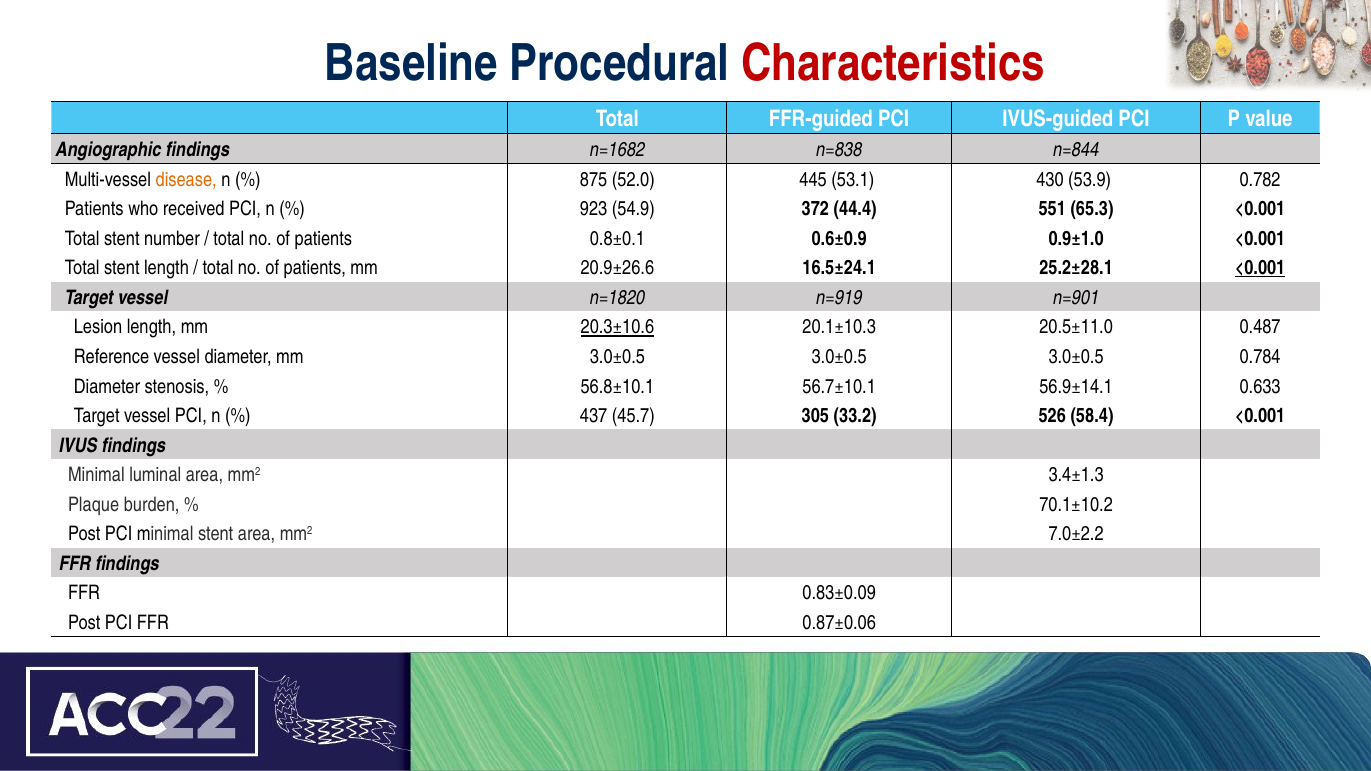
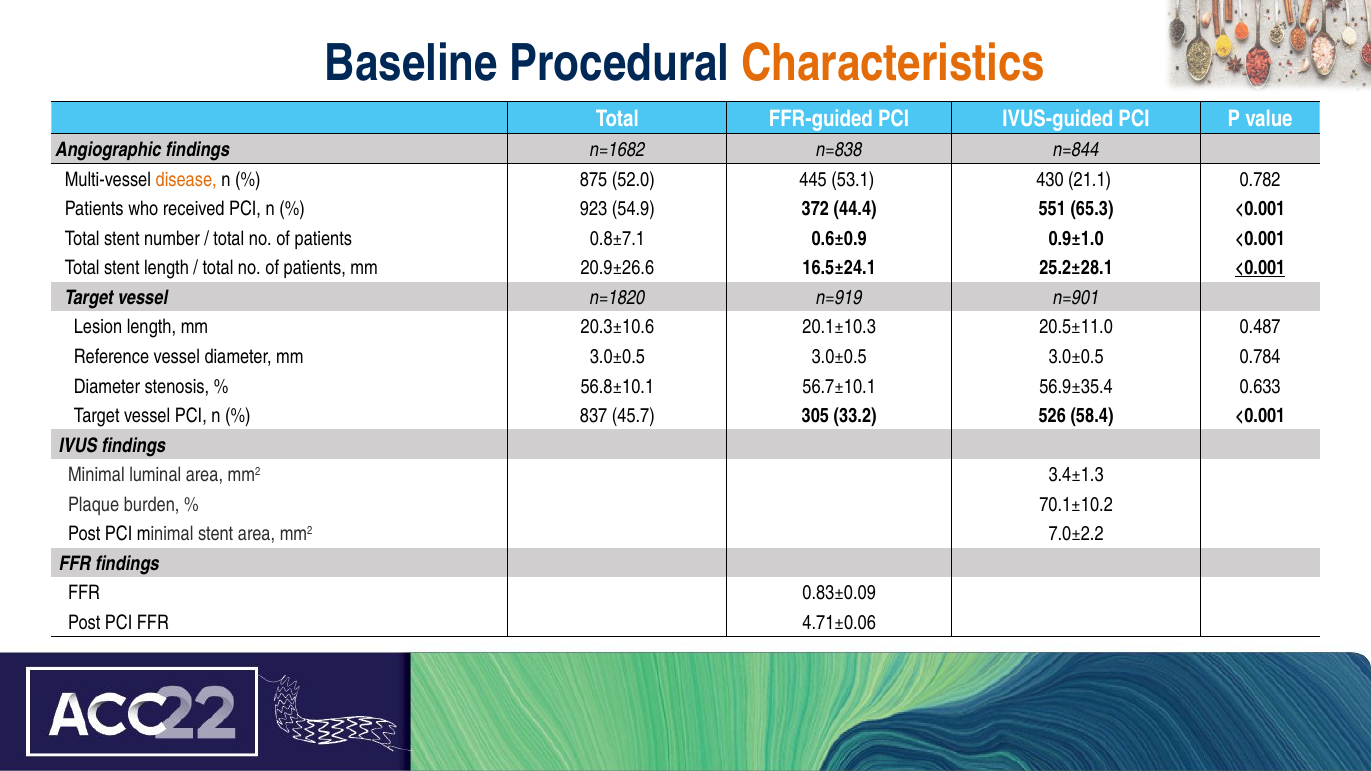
Characteristics colour: red -> orange (893, 64)
53.9: 53.9 -> 21.1 (1090, 180)
0.8±0.1: 0.8±0.1 -> 0.8±7.1 (617, 239)
20.3±10.6 underline: present -> none (617, 327)
56.9±14.1: 56.9±14.1 -> 56.9±35.4 (1076, 387)
437: 437 -> 837 (594, 416)
0.87±0.06: 0.87±0.06 -> 4.71±0.06 (839, 623)
